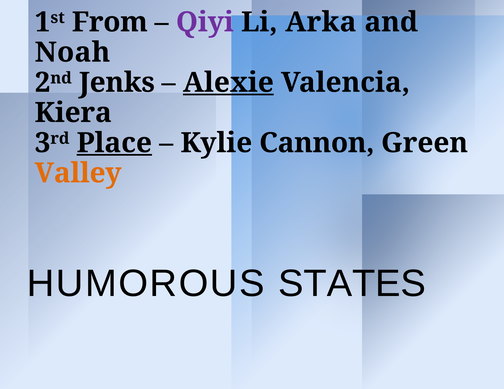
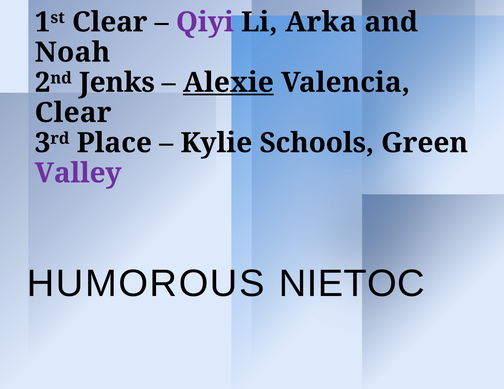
1st From: From -> Clear (110, 22)
Kiera: Kiera -> Clear (73, 113)
Place underline: present -> none (114, 143)
Cannon: Cannon -> Schools (317, 143)
Valley colour: orange -> purple (78, 173)
STATES: STATES -> NIETOC (352, 284)
